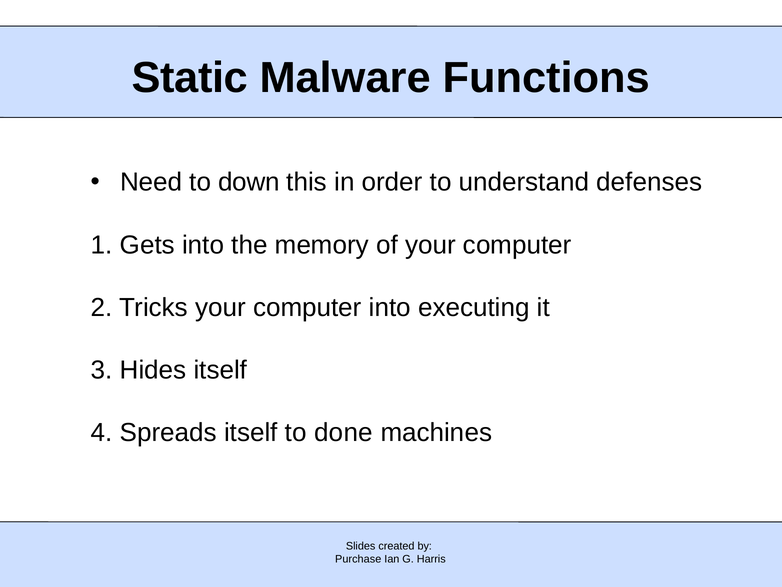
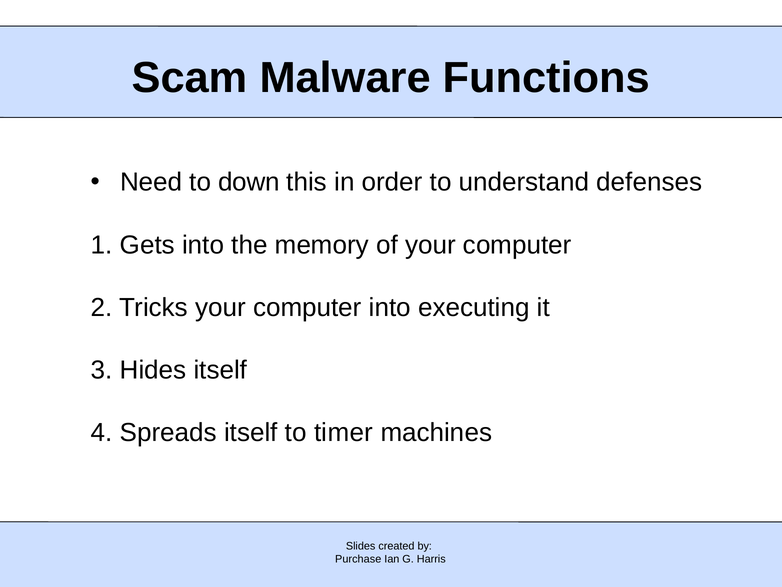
Static: Static -> Scam (190, 78)
done: done -> timer (343, 432)
